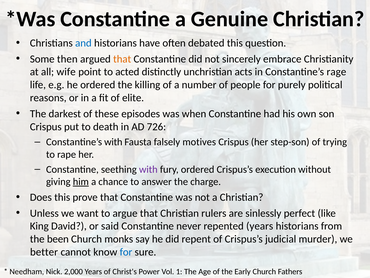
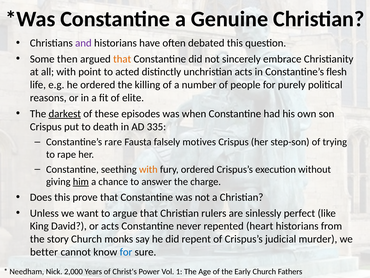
and colour: blue -> purple (83, 43)
all wife: wife -> with (66, 72)
rage: rage -> flesh (337, 72)
darkest underline: none -> present (65, 114)
726: 726 -> 335 (156, 126)
Constantine’s with: with -> rare (113, 142)
with colour: purple -> orange (148, 169)
or said: said -> acts (110, 226)
repented years: years -> heart (260, 226)
been: been -> story (58, 239)
